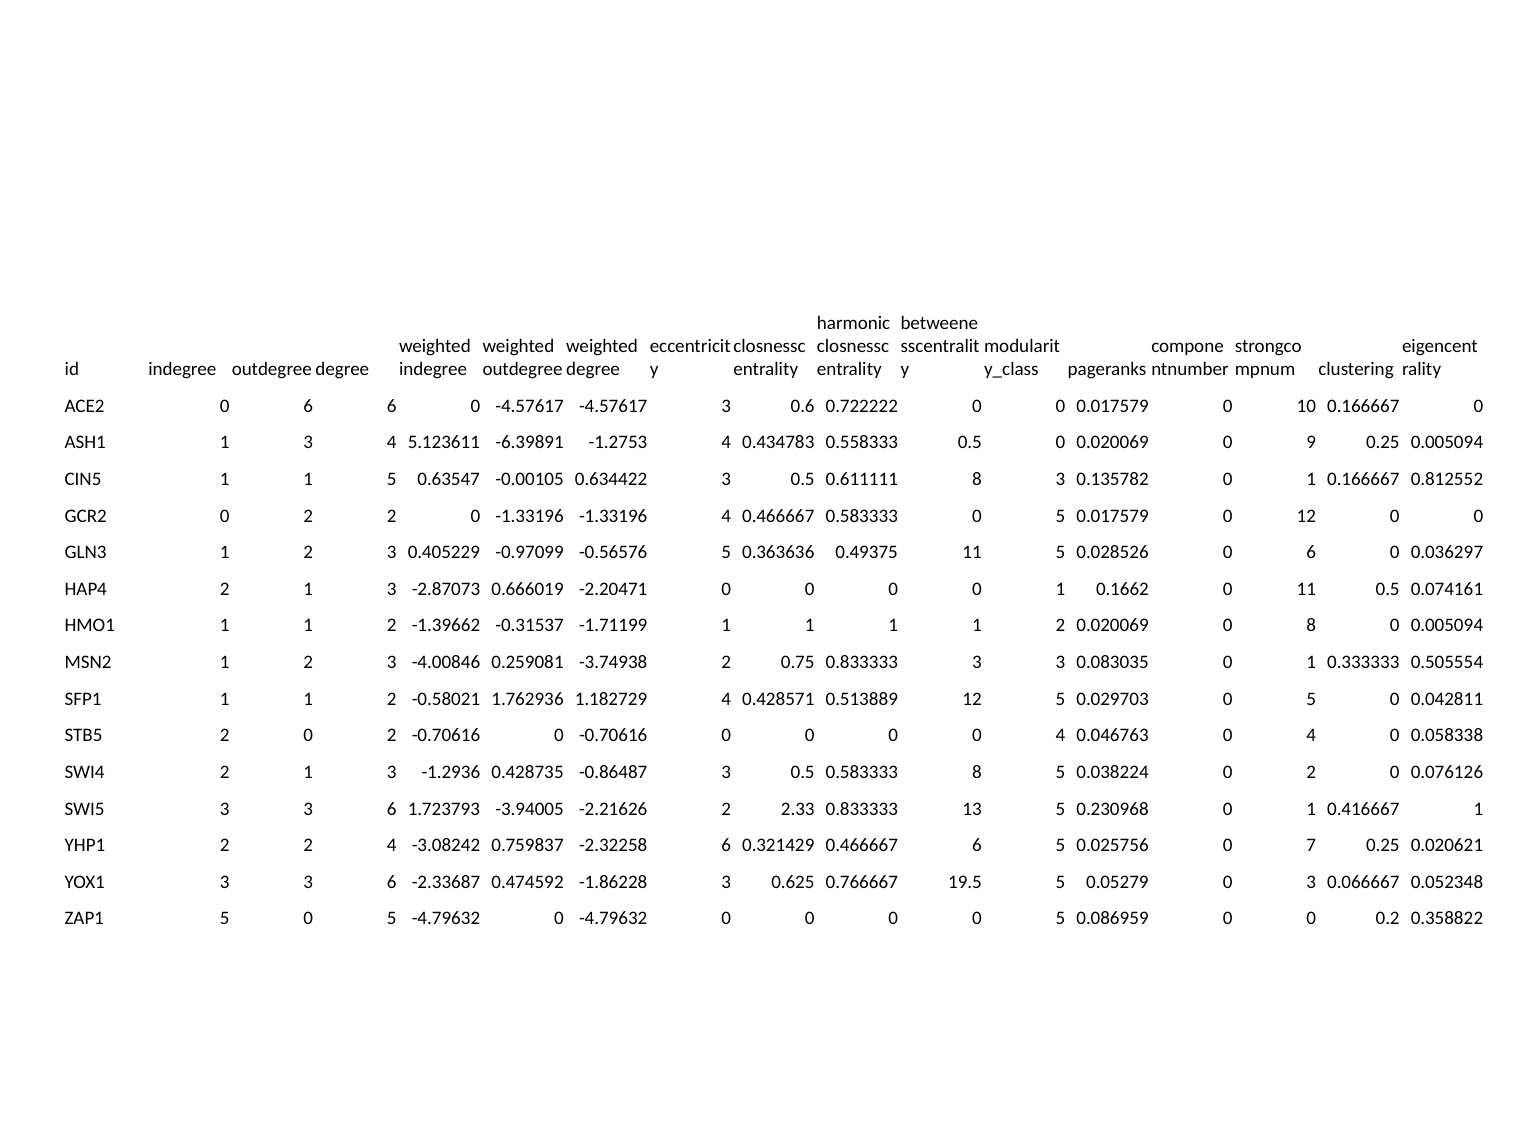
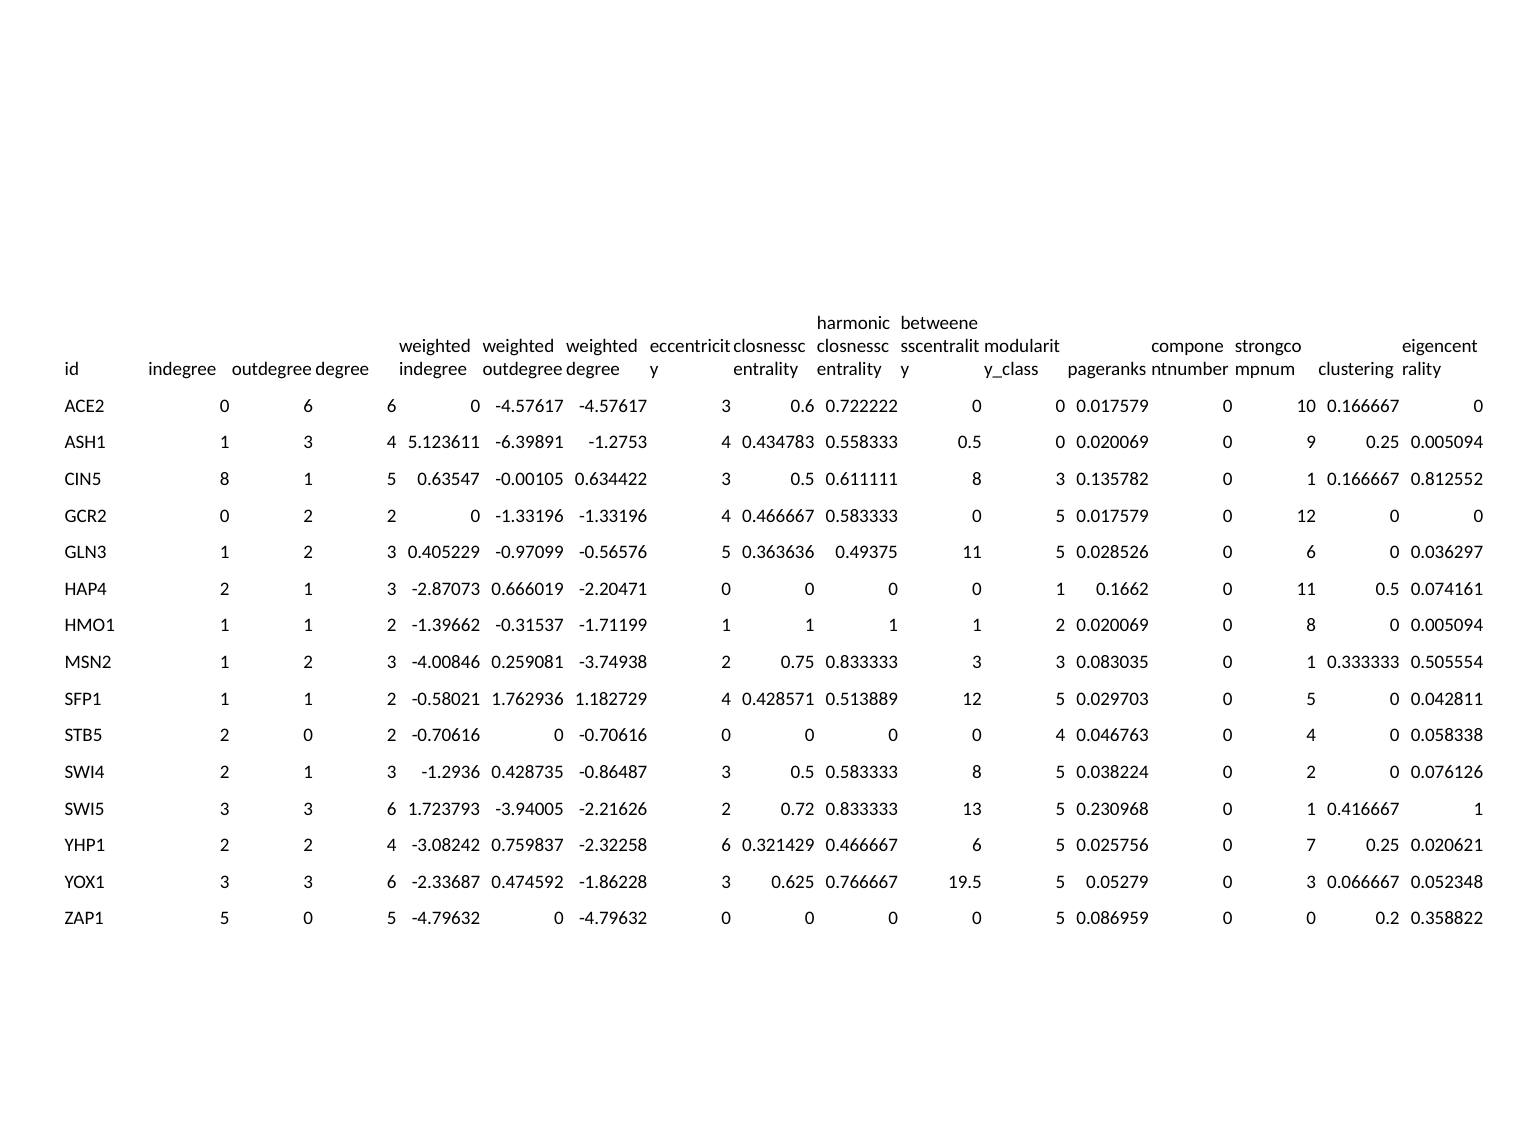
CIN5 1: 1 -> 8 (225, 479)
2.33: 2.33 -> 0.72 (798, 809)
